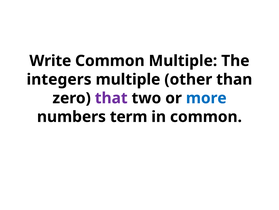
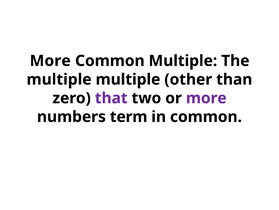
Write: Write -> More (50, 61)
integers: integers -> multiple (59, 79)
more colour: blue -> purple (206, 98)
